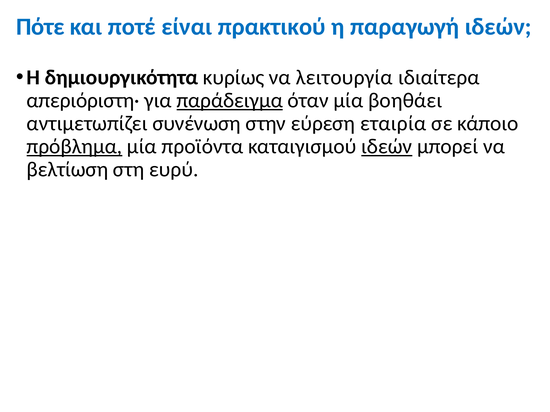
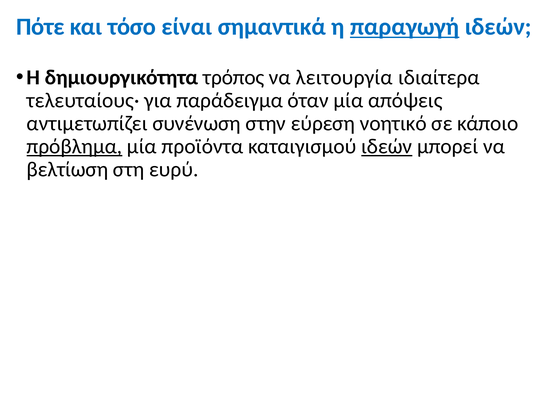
ποτέ: ποτέ -> τόσο (132, 27)
πρακτικού: πρακτικού -> σημαντικά (272, 27)
παραγωγή underline: none -> present (405, 27)
κυρίως: κυρίως -> τρόπος (234, 77)
απεριόριστη·: απεριόριστη· -> τελευταίους· (83, 101)
παράδειγμα underline: present -> none (230, 101)
βοηθάει: βοηθάει -> απόψεις (405, 101)
εταιρία: εταιρία -> νοητικό (393, 124)
